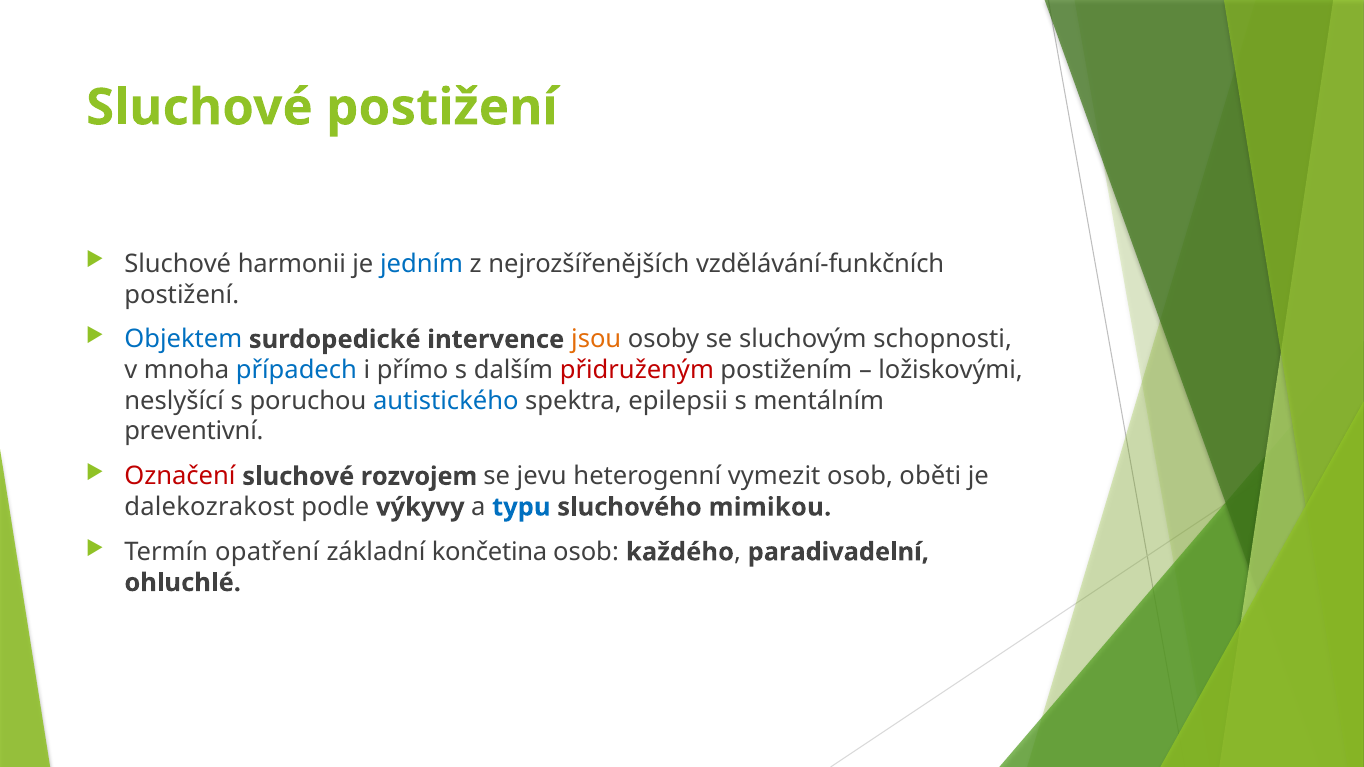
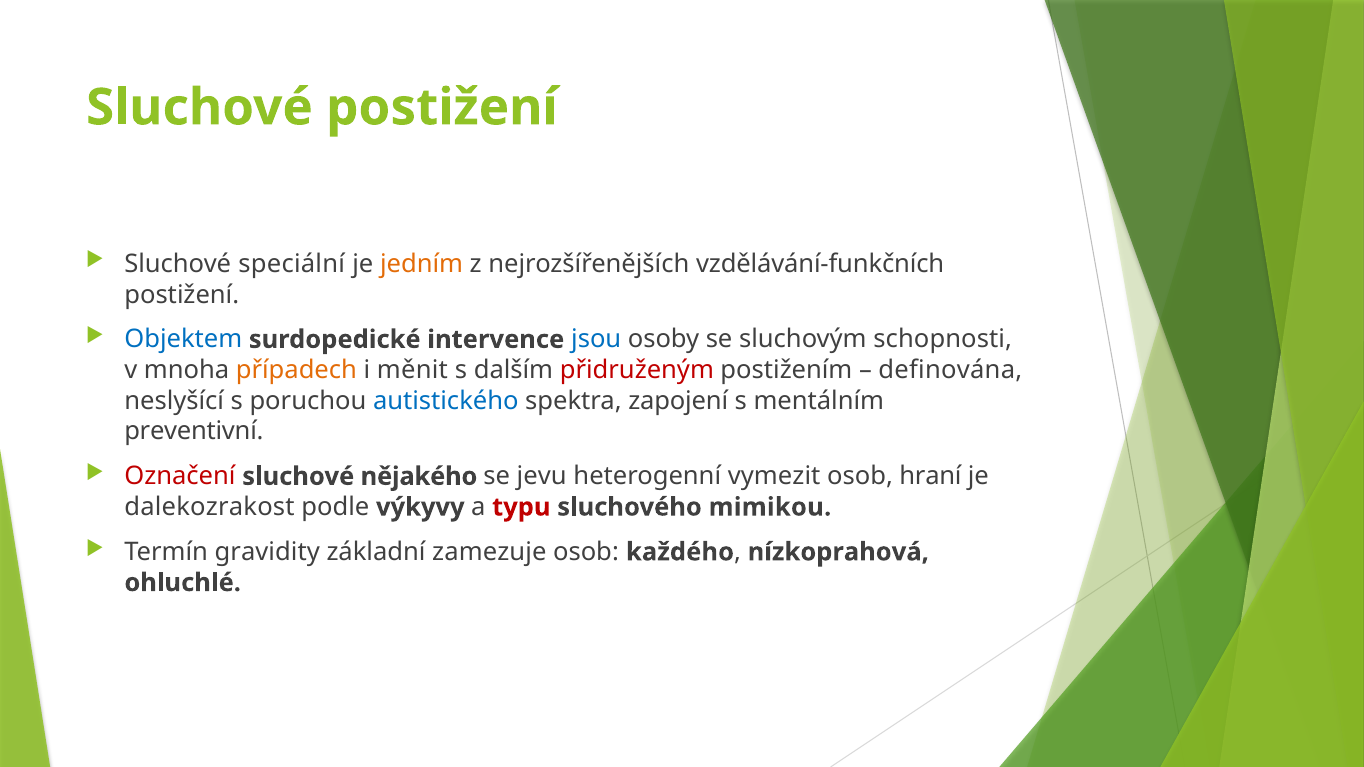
harmonii: harmonii -> speciální (292, 264)
jedním colour: blue -> orange (422, 264)
jsou colour: orange -> blue (596, 340)
případech colour: blue -> orange (296, 370)
přímo: přímo -> měnit (412, 370)
ložiskovými: ložiskovými -> definována (950, 370)
epilepsii: epilepsii -> zapojení (678, 401)
rozvojem: rozvojem -> nějakého (419, 477)
oběti: oběti -> hraní (930, 477)
typu colour: blue -> red (521, 507)
opatření: opatření -> gravidity (267, 552)
končetina: končetina -> zamezuje (489, 552)
paradivadelní: paradivadelní -> nízkoprahová (838, 552)
